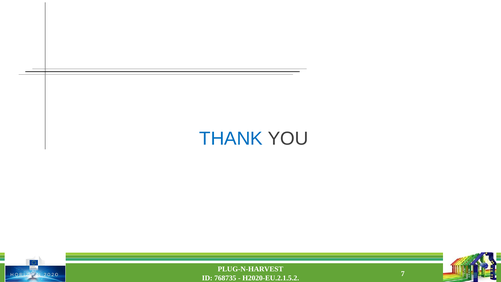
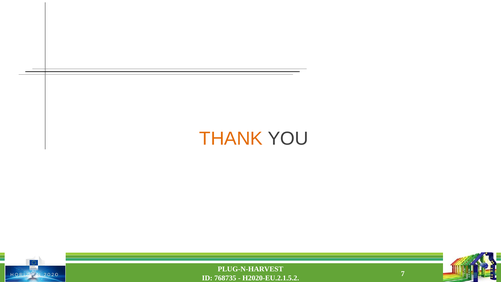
THANK colour: blue -> orange (231, 139)
